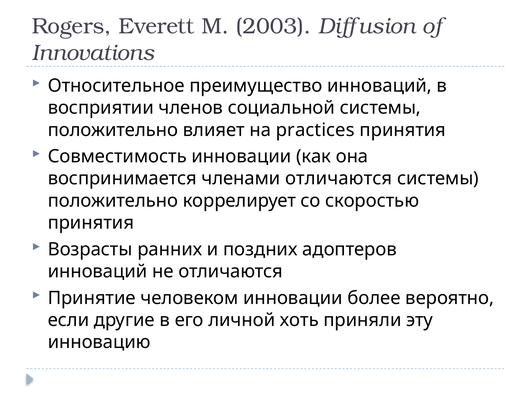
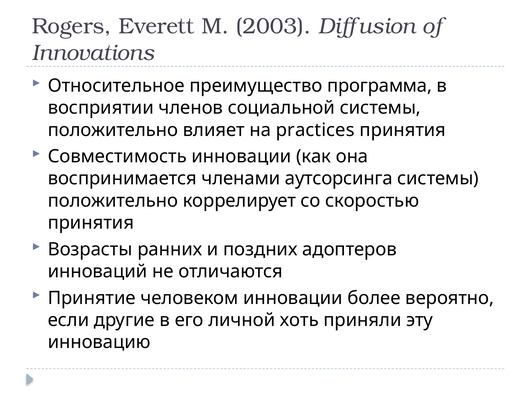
преимущество инноваций: инноваций -> программа (380, 86)
членами отличаются: отличаются -> аутсорсинга (339, 179)
